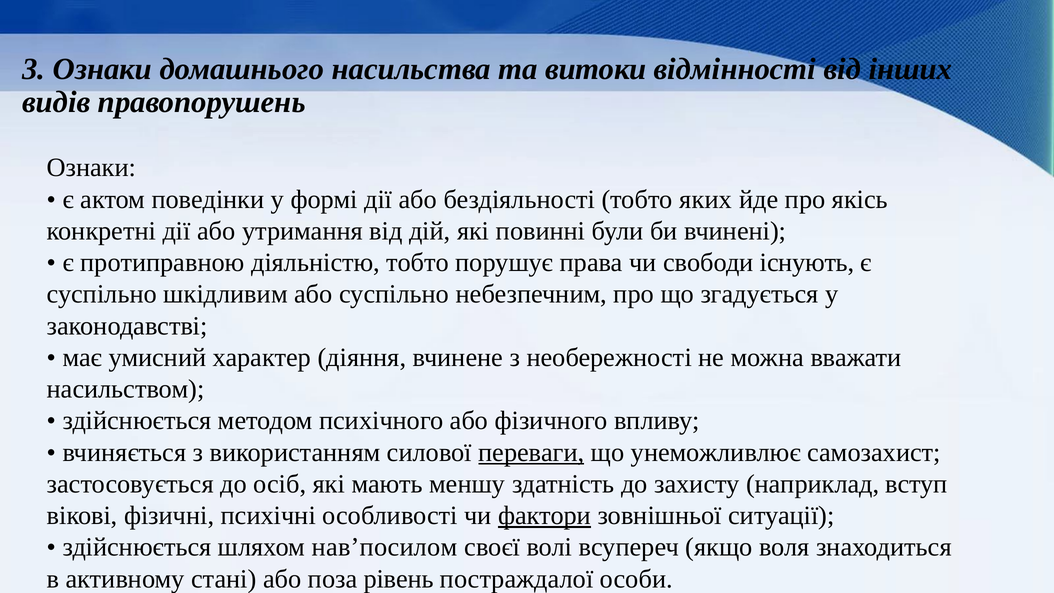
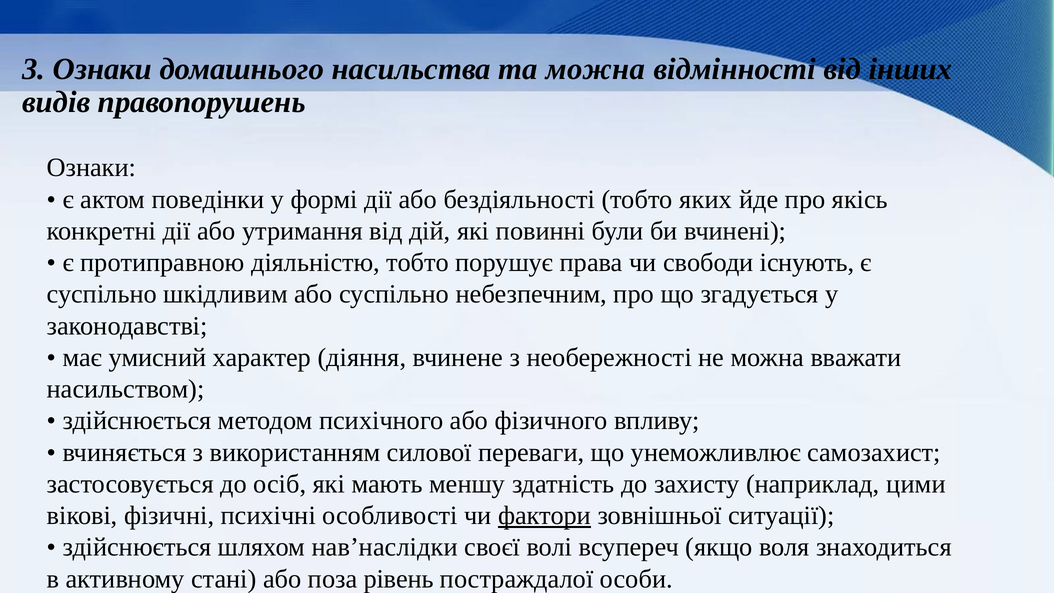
та витоки: витоки -> можна (595, 69)
переваги underline: present -> none (531, 452)
вступ: вступ -> цими (916, 484)
нав’посилом: нав’посилом -> нав’наслідки (385, 547)
